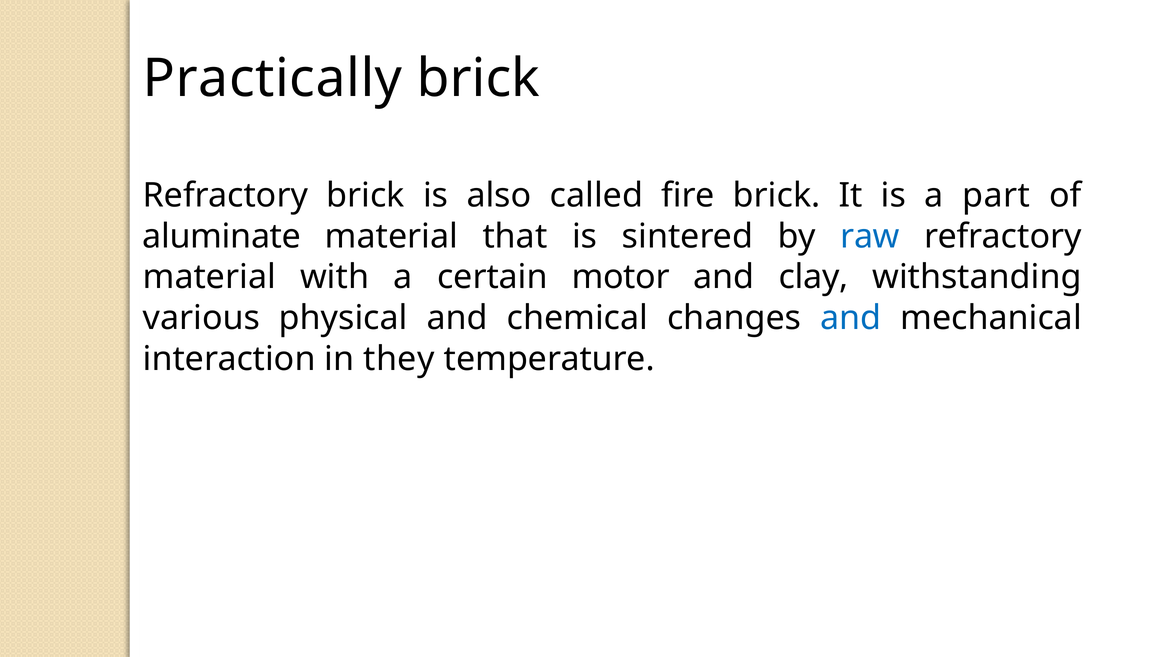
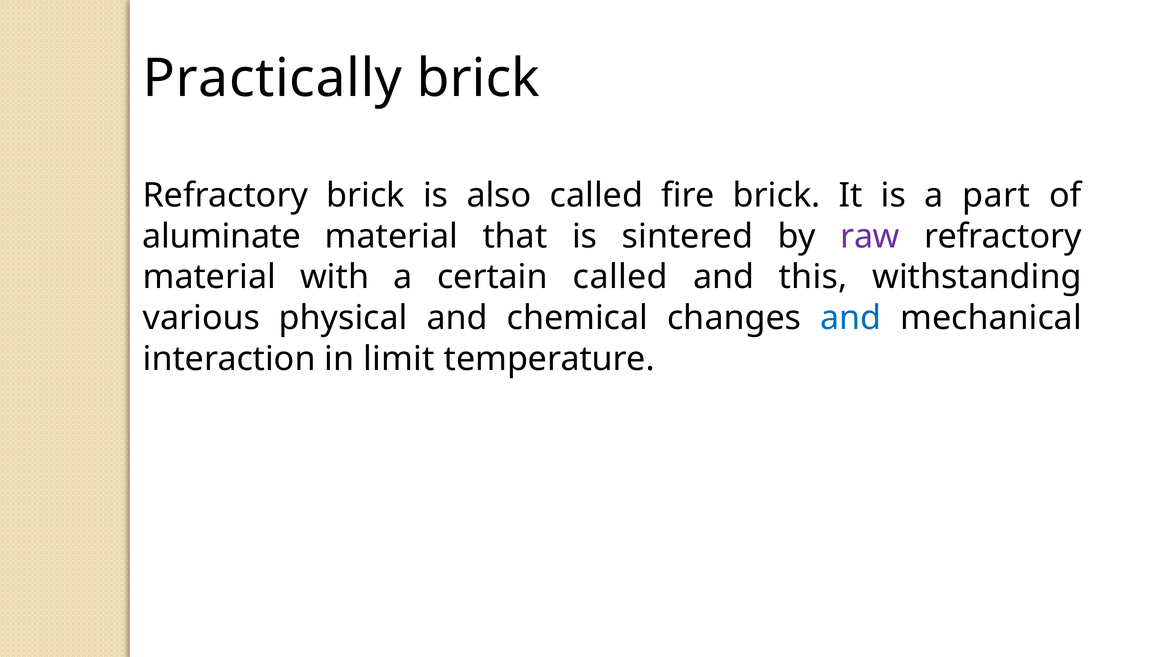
raw colour: blue -> purple (870, 237)
certain motor: motor -> called (620, 277)
clay: clay -> this (813, 277)
they: they -> limit (399, 359)
